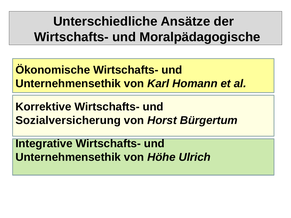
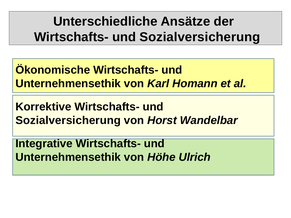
Moralpädagogische: Moralpädagogische -> Sozialversicherung (200, 37)
Bürgertum: Bürgertum -> Wandelbar (209, 120)
